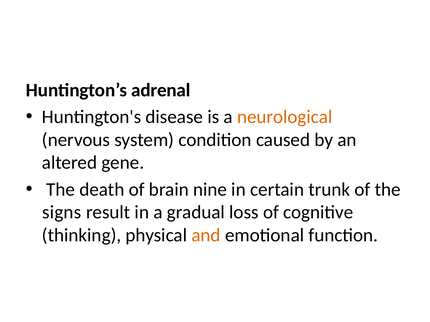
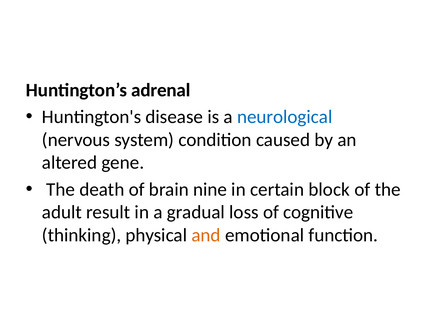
neurological colour: orange -> blue (285, 117)
trunk: trunk -> block (329, 190)
signs: signs -> adult (62, 213)
